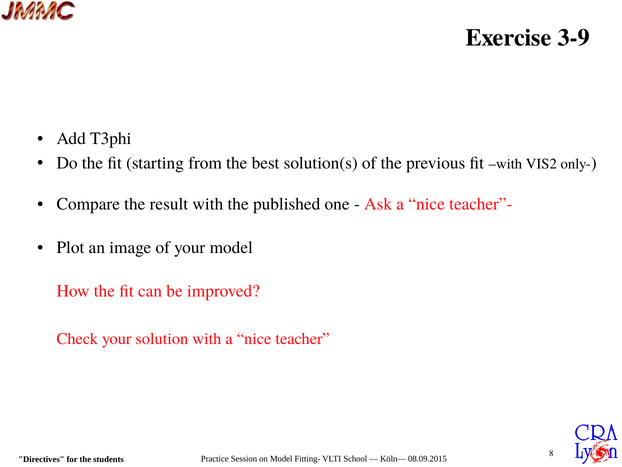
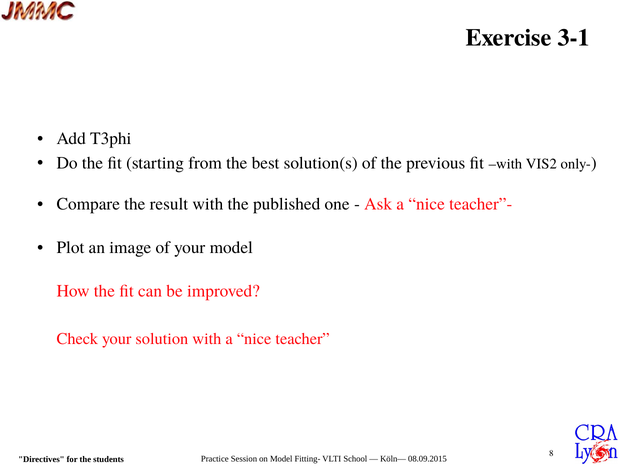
3-9: 3-9 -> 3-1 (574, 38)
